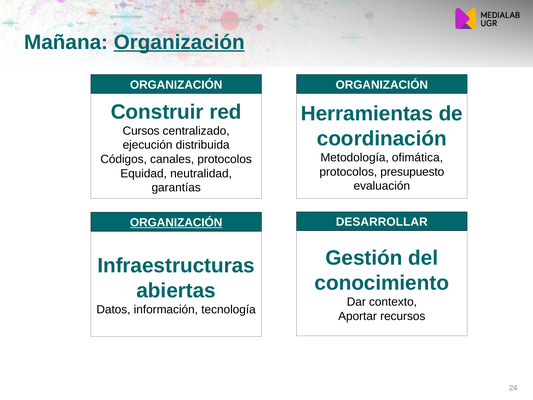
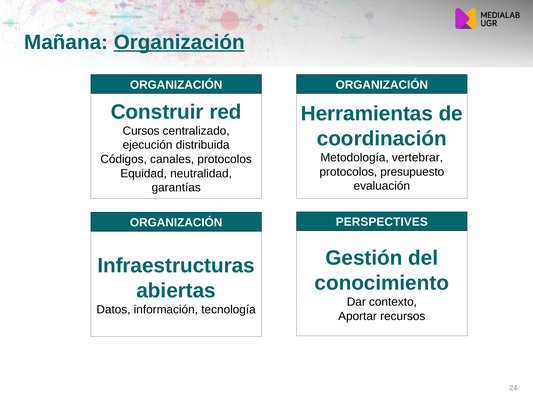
ofimática: ofimática -> vertebrar (417, 158)
DESARROLLAR: DESARROLLAR -> PERSPECTIVES (382, 222)
ORGANIZACIÓN underline: present -> none (176, 222)
